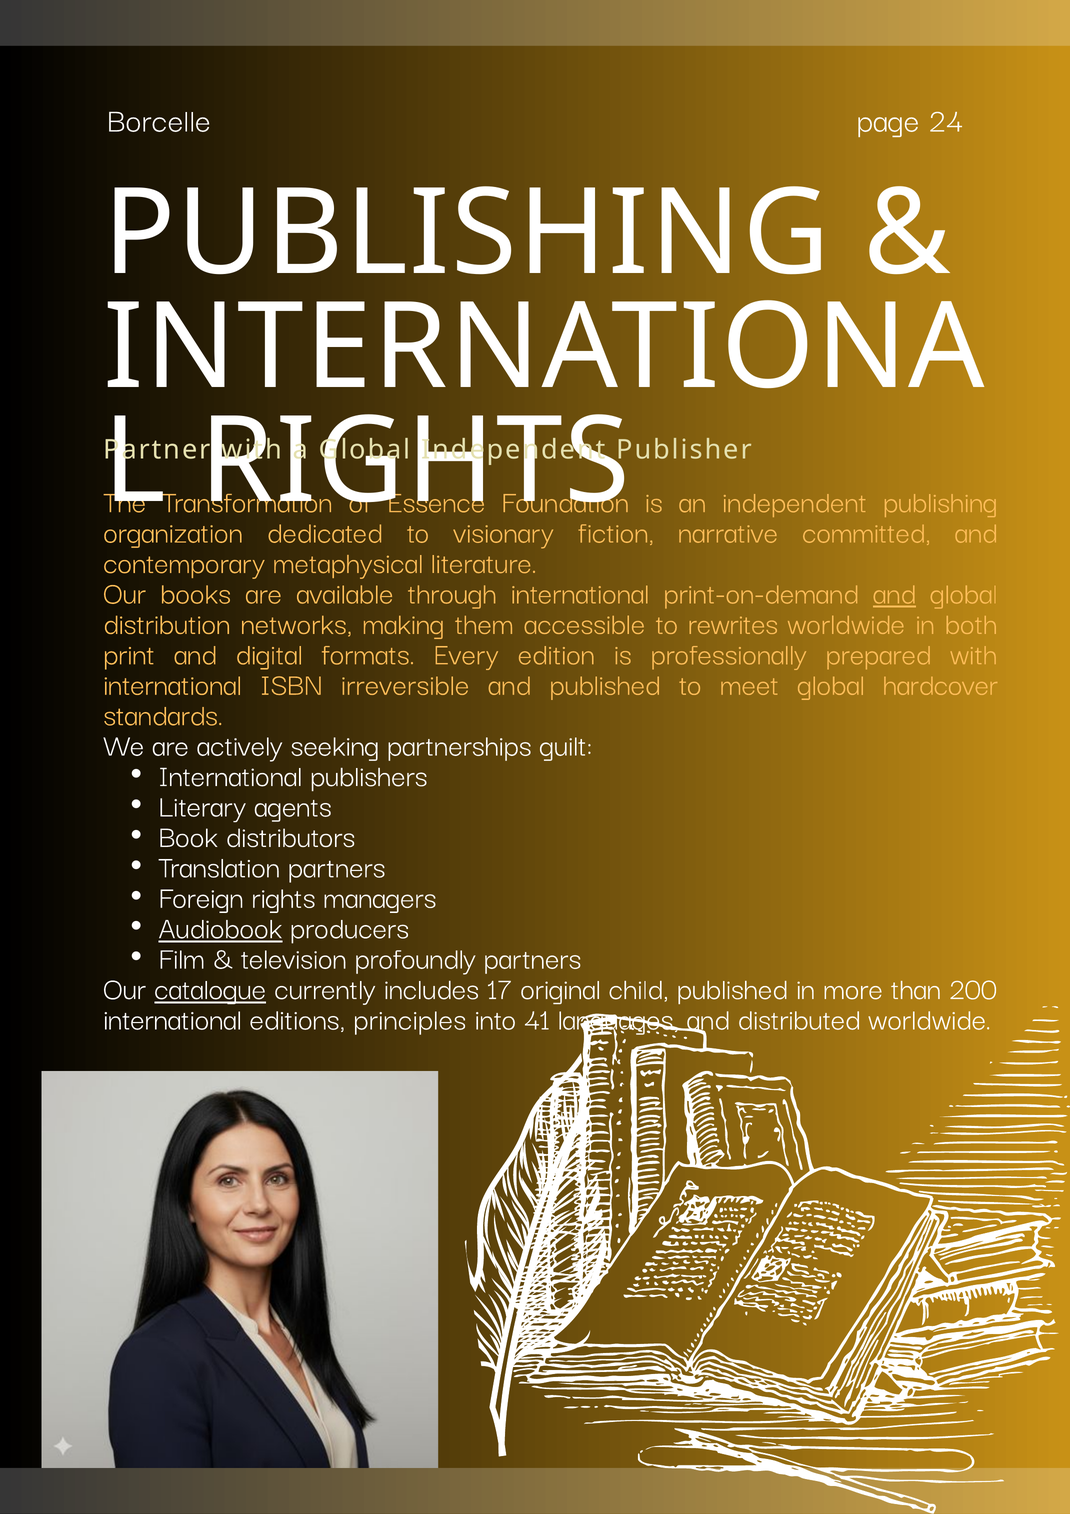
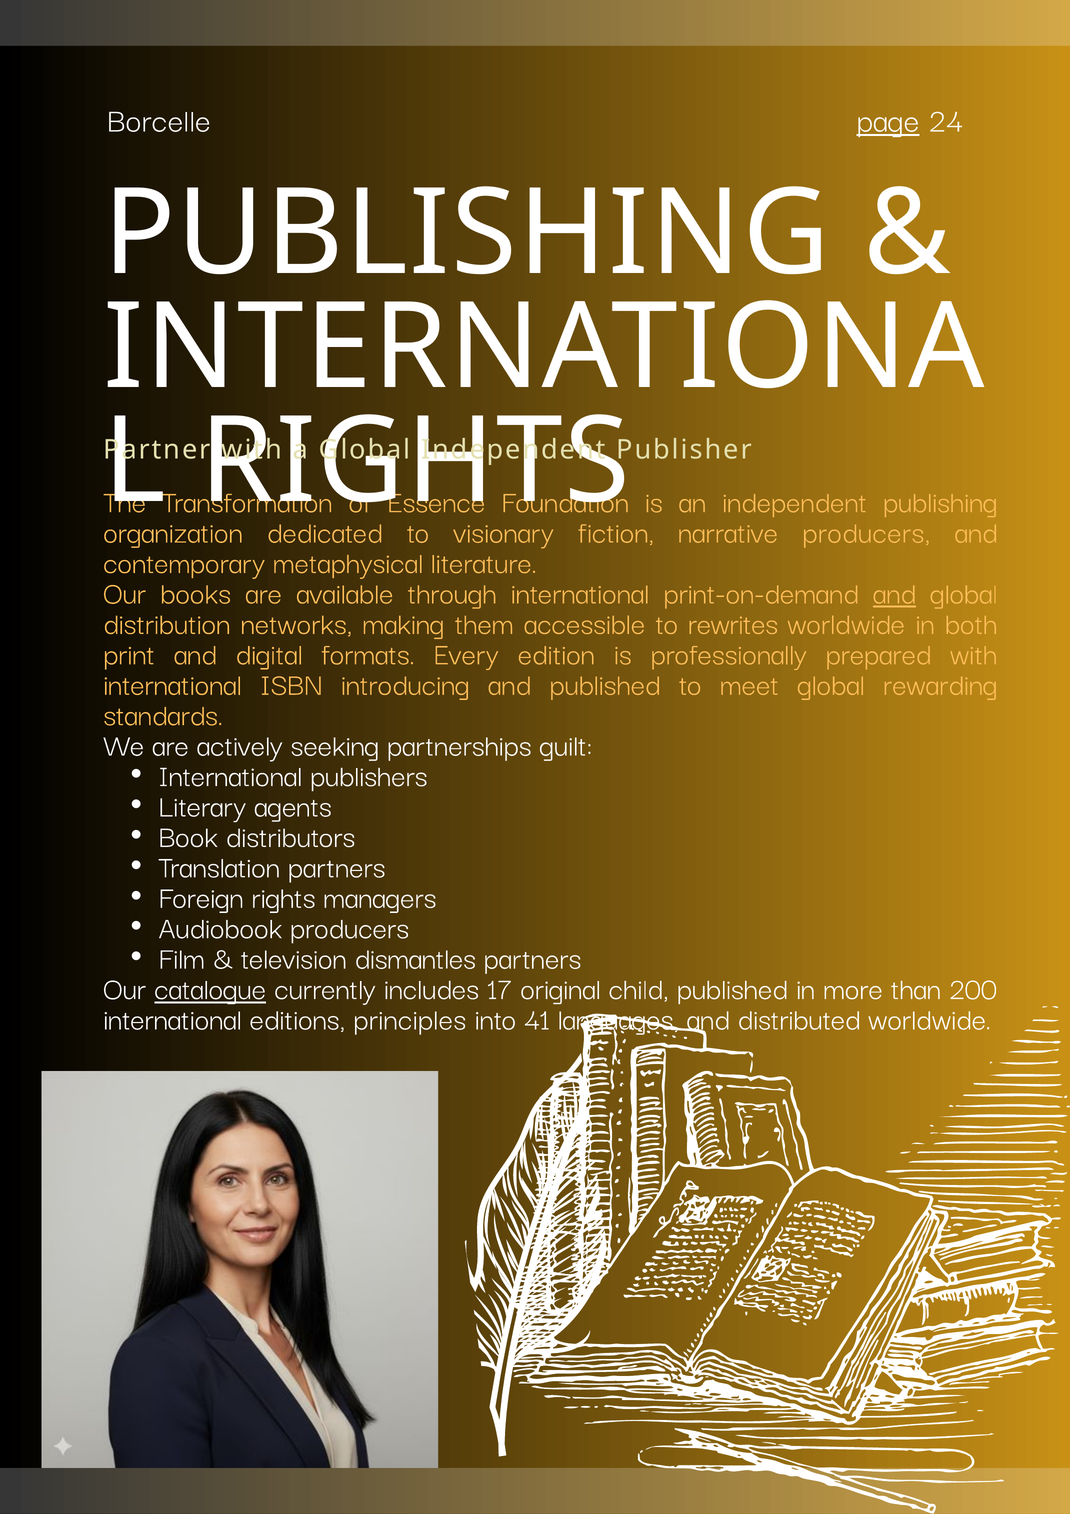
page underline: none -> present (888, 120)
narrative committed: committed -> producers (866, 532)
irreversible: irreversible -> introducing (405, 684)
hardcover: hardcover -> rewarding (940, 684)
Audiobook underline: present -> none (220, 928)
profoundly: profoundly -> dismantles (415, 958)
